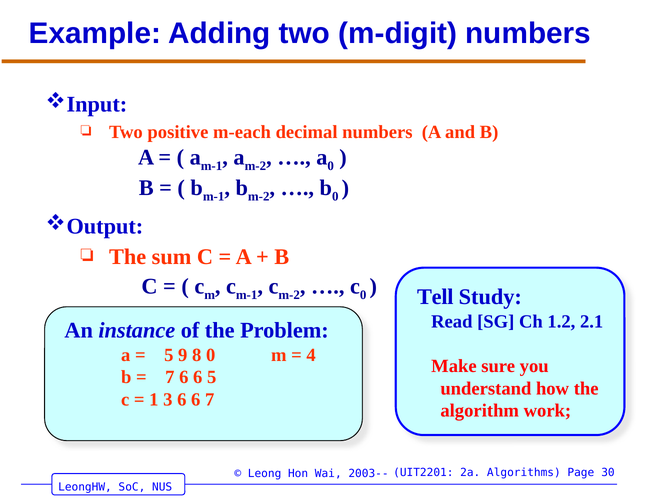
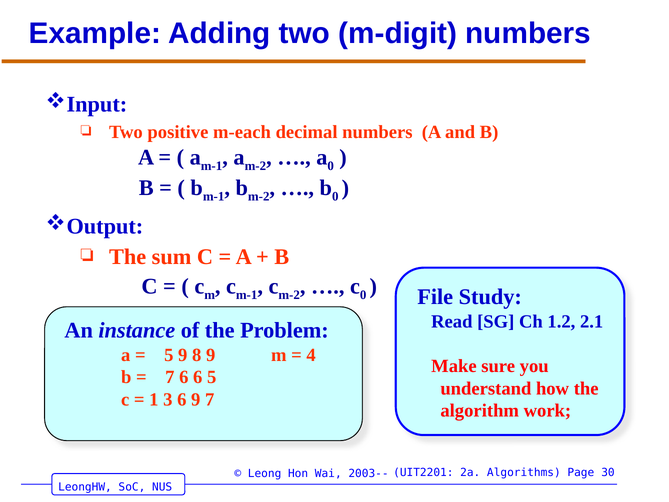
Tell: Tell -> File (435, 297)
8 0: 0 -> 9 (211, 355)
3 6 6: 6 -> 9 (196, 399)
